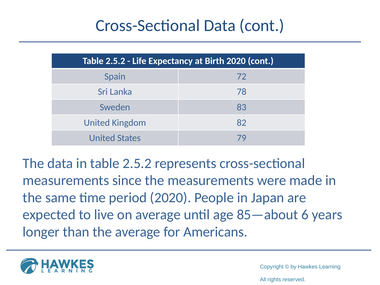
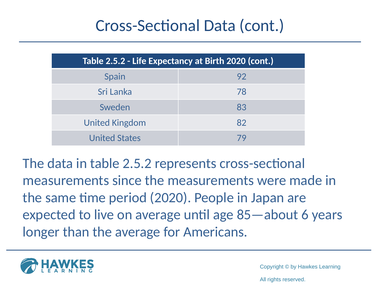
72: 72 -> 92 (242, 76)
